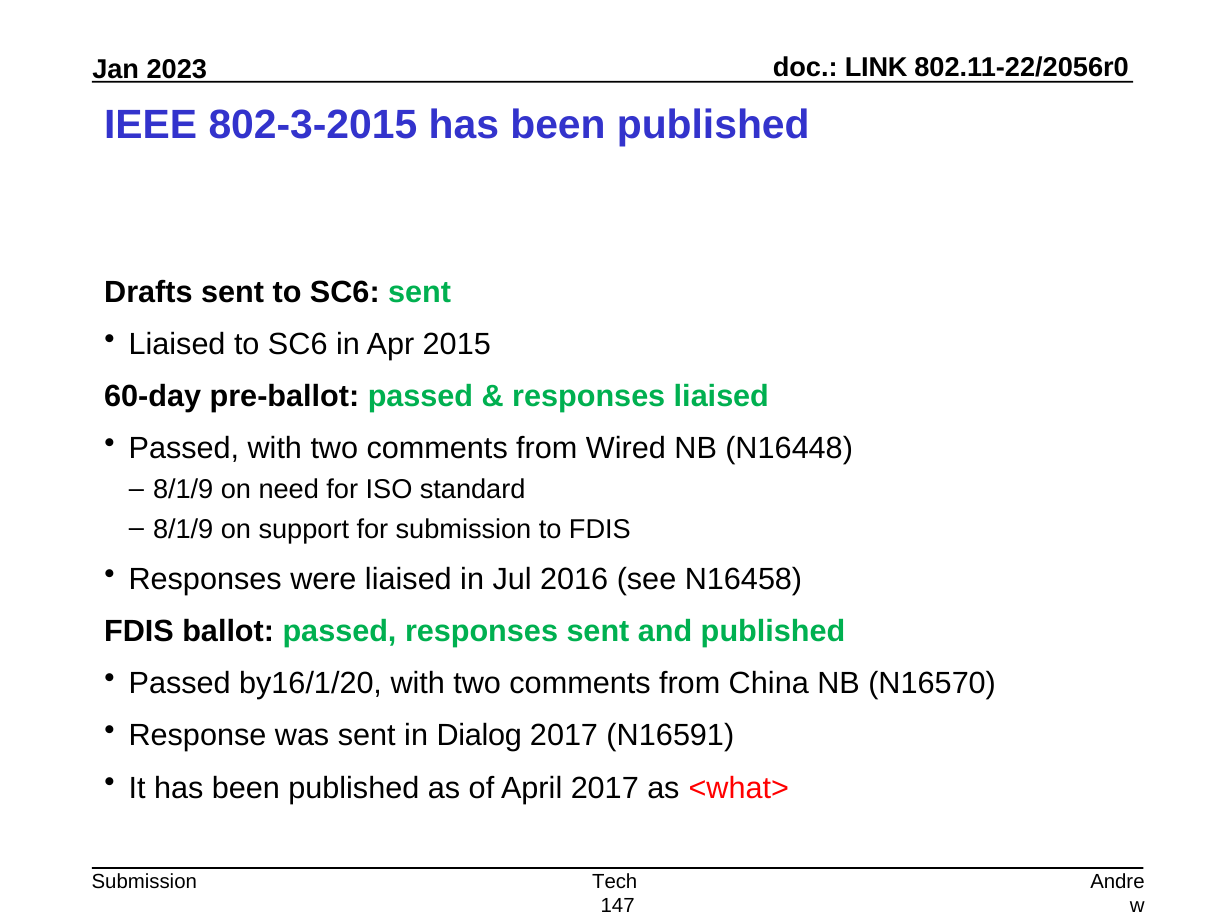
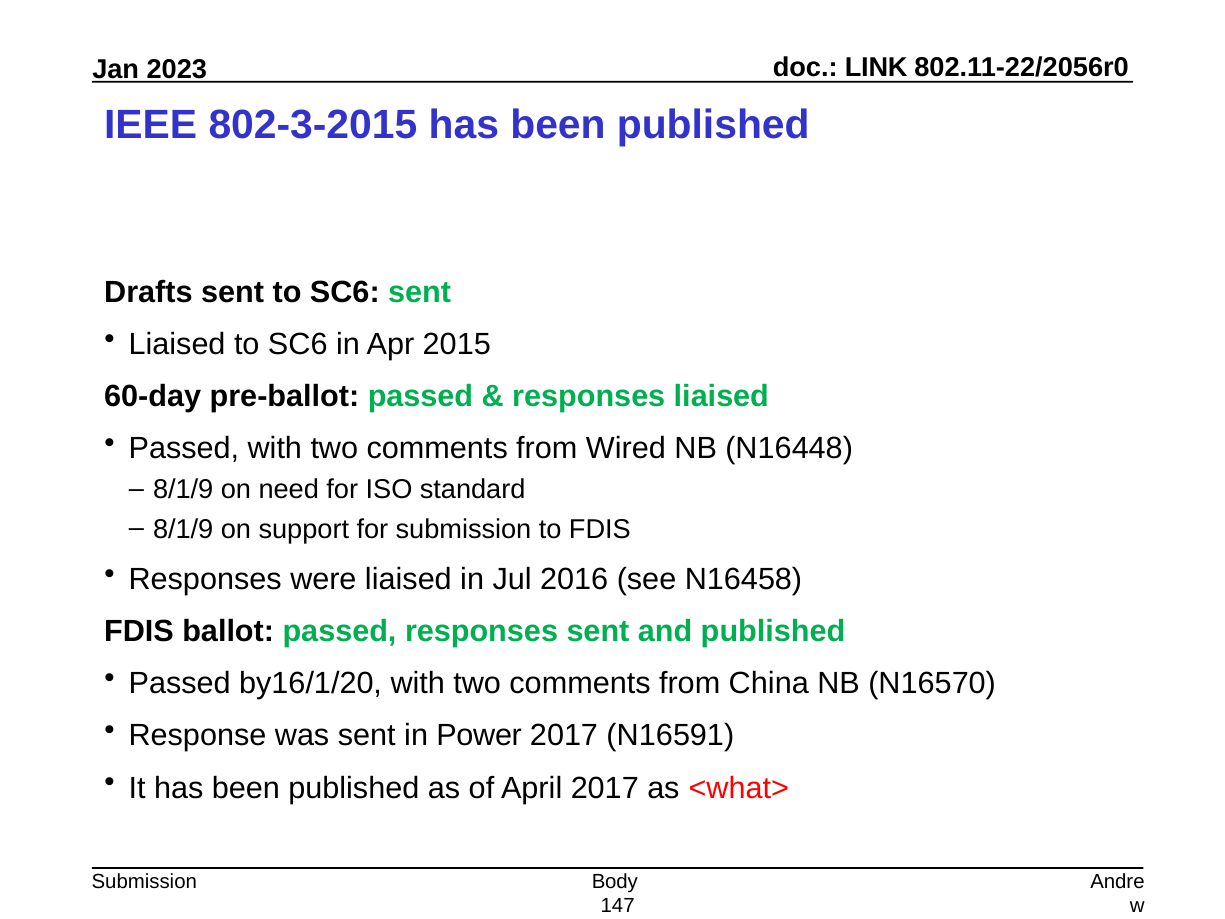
Dialog: Dialog -> Power (479, 736)
Tech: Tech -> Body (615, 881)
